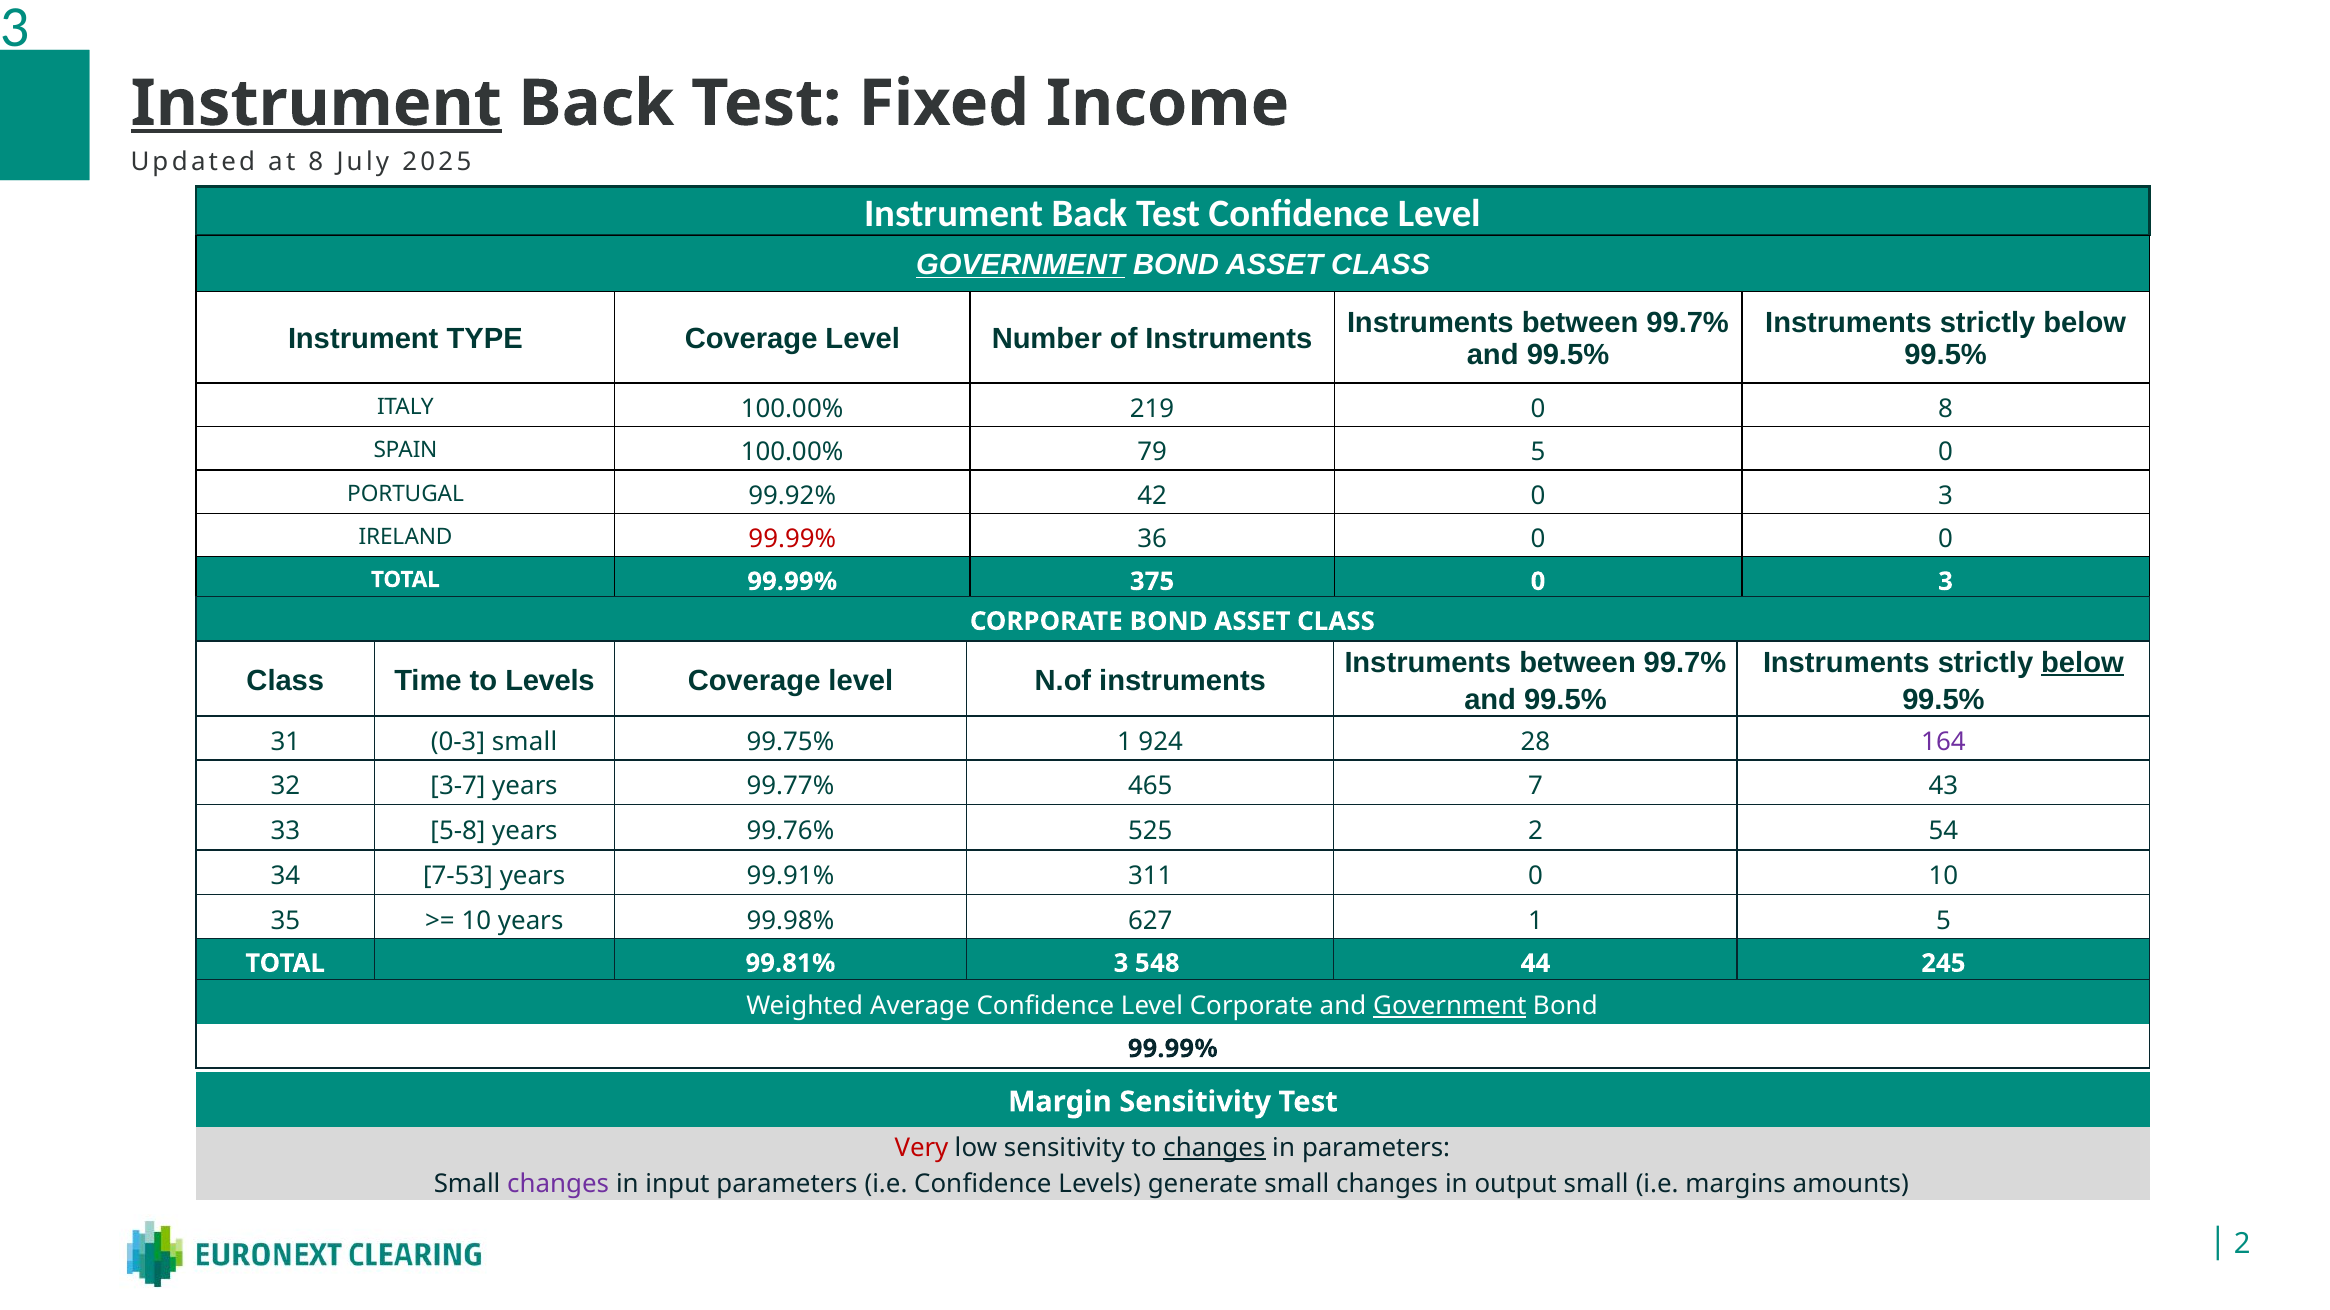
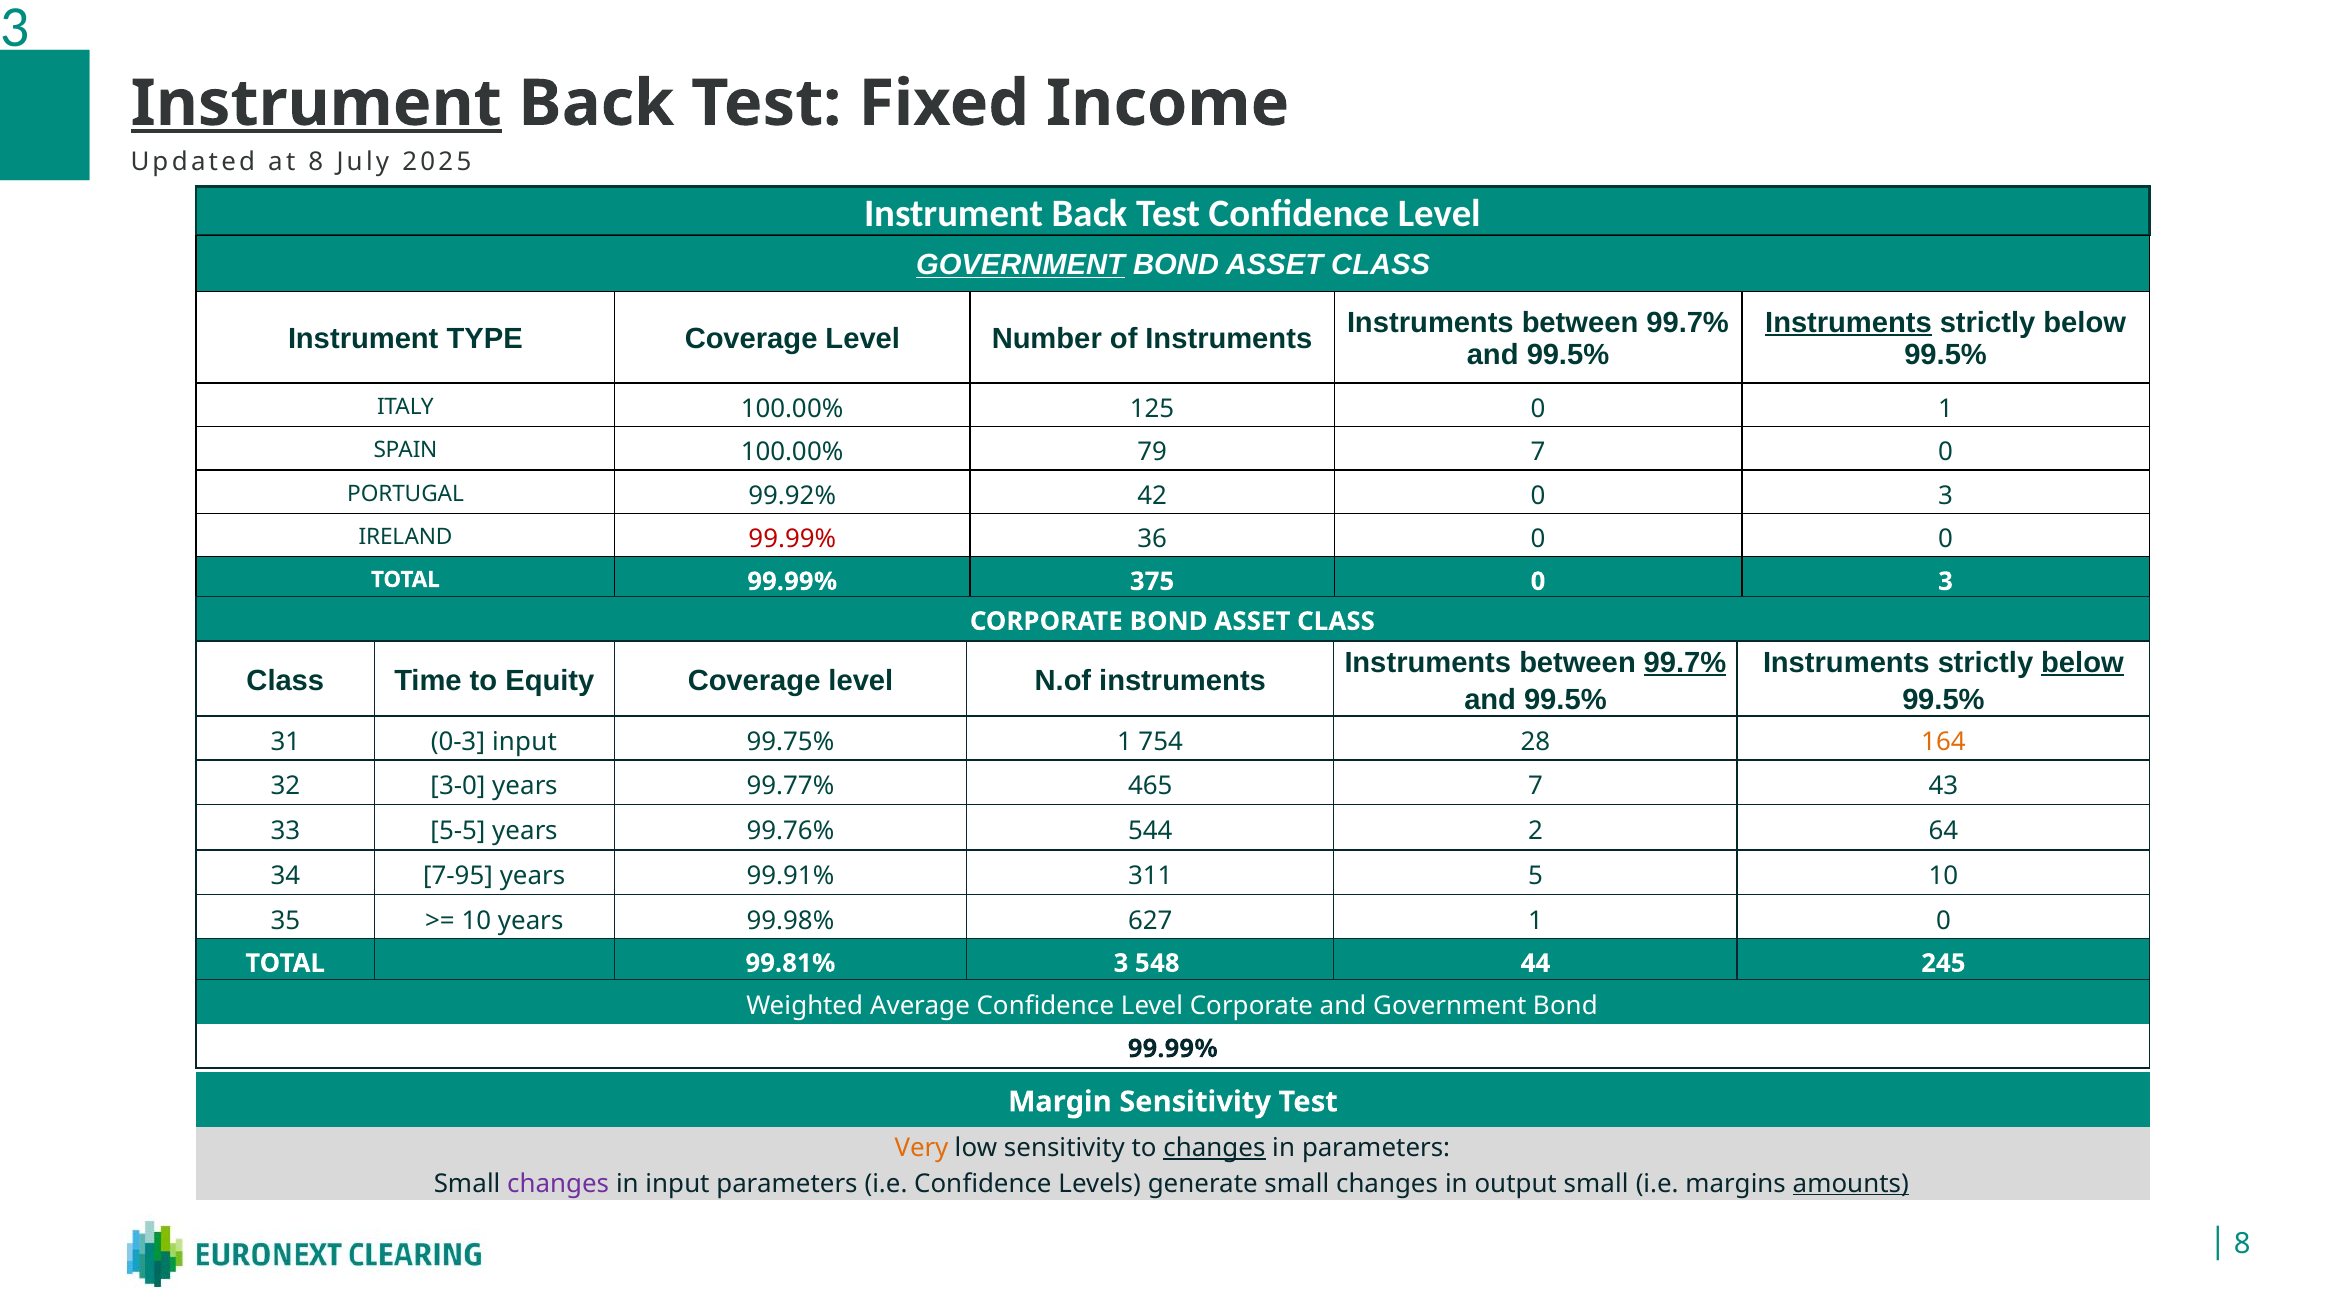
Instruments underline: none -> present (1848, 323)
219: 219 -> 125 (1152, 409)
0 8: 8 -> 1 (1946, 409)
79 5: 5 -> 7 (1538, 453)
99.7% underline: none -> present (1685, 663)
to Levels: Levels -> Equity (550, 682)
0-3 small: small -> input (525, 743)
924: 924 -> 754 (1161, 743)
164 colour: purple -> orange (1943, 743)
3-7: 3-7 -> 3-0 (458, 787)
5-8: 5-8 -> 5-5 (458, 832)
525: 525 -> 544 (1150, 832)
54: 54 -> 64 (1943, 832)
7-53: 7-53 -> 7-95 (458, 877)
311 0: 0 -> 5 (1535, 877)
1 5: 5 -> 0 (1943, 921)
Government underline: present -> none (1450, 1006)
Very colour: red -> orange (921, 1148)
amounts underline: none -> present (1851, 1184)
2: 2 -> 8 (2242, 1244)
